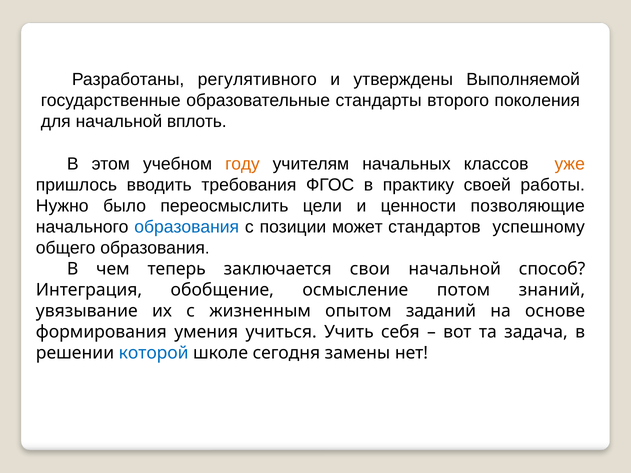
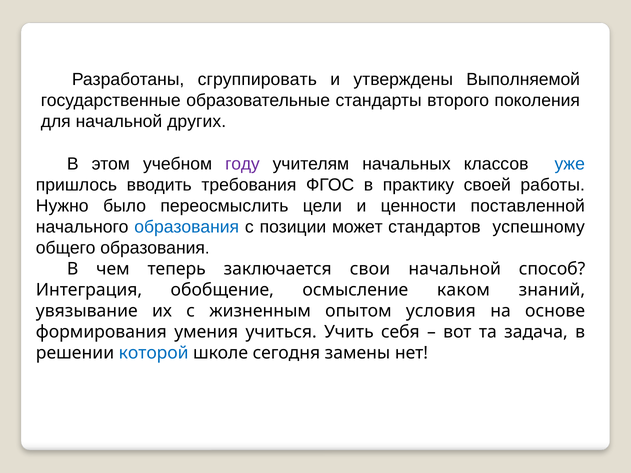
регулятивного: регулятивного -> сгруппировать (257, 79)
вплоть: вплоть -> других (197, 122)
году colour: orange -> purple (242, 164)
уже colour: orange -> blue (570, 164)
позволяющие: позволяющие -> поставленной (528, 206)
потом: потом -> каком (463, 290)
заданий: заданий -> условия (441, 311)
